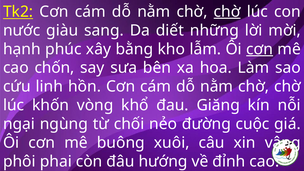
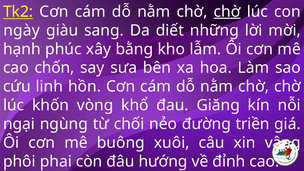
nước: nước -> ngày (22, 30)
cơn underline: present -> none (260, 49)
cuộc: cuộc -> triền (253, 124)
